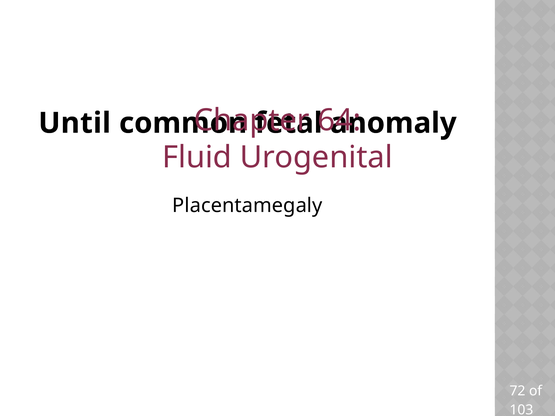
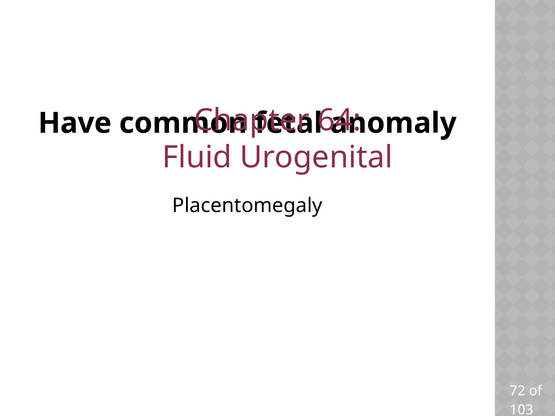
Until: Until -> Have (75, 123)
Placentamegaly: Placentamegaly -> Placentomegaly (247, 206)
